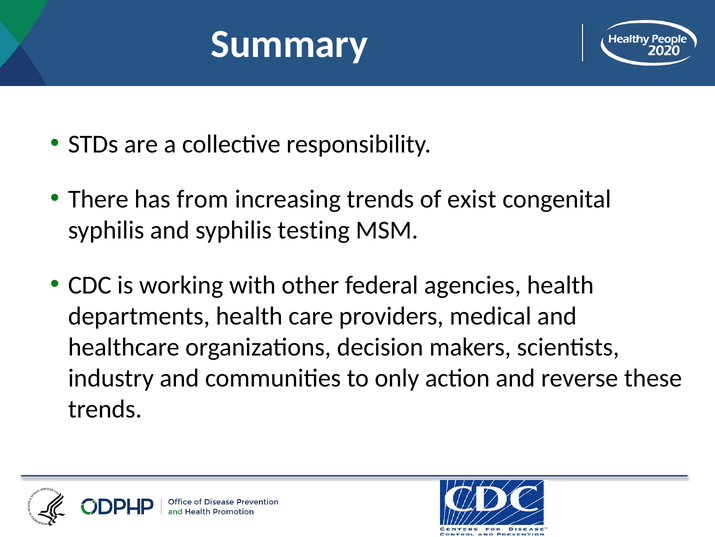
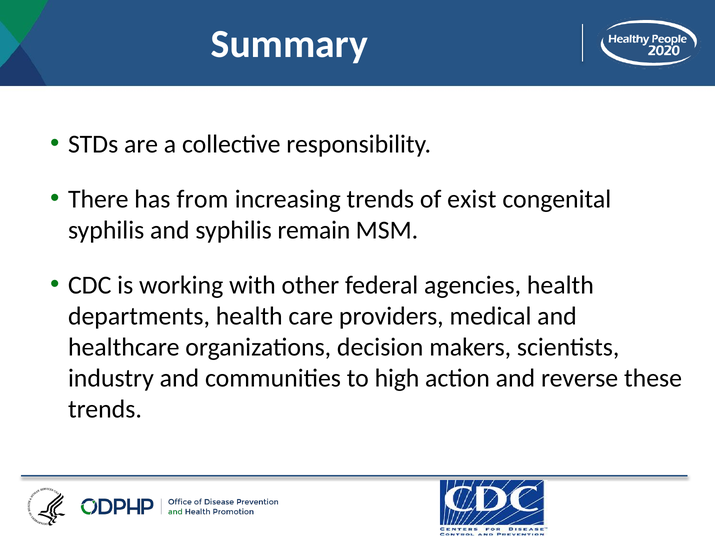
testing: testing -> remain (314, 230)
only: only -> high (397, 378)
